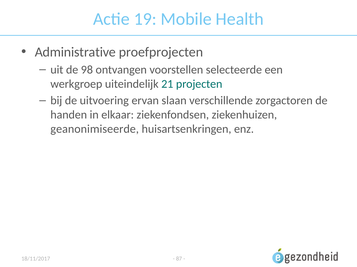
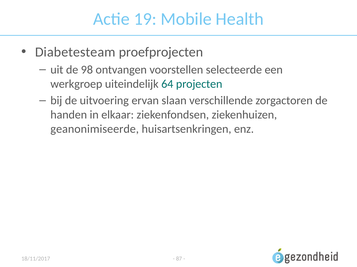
Administrative: Administrative -> Diabetesteam (75, 52)
21: 21 -> 64 (167, 84)
